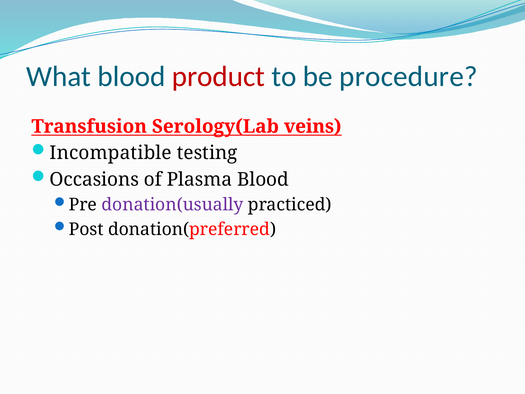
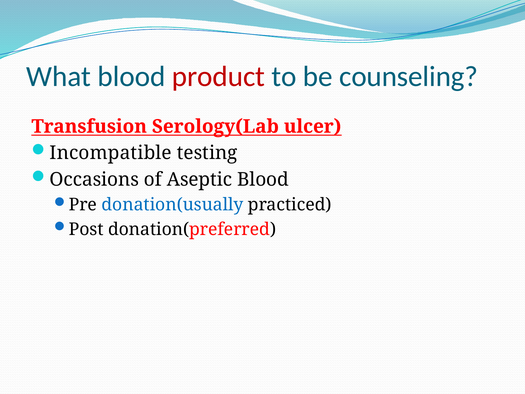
procedure: procedure -> counseling (409, 76)
veins: veins -> ulcer (313, 126)
Plasma: Plasma -> Aseptic (199, 179)
donation(usually colour: purple -> blue (172, 205)
